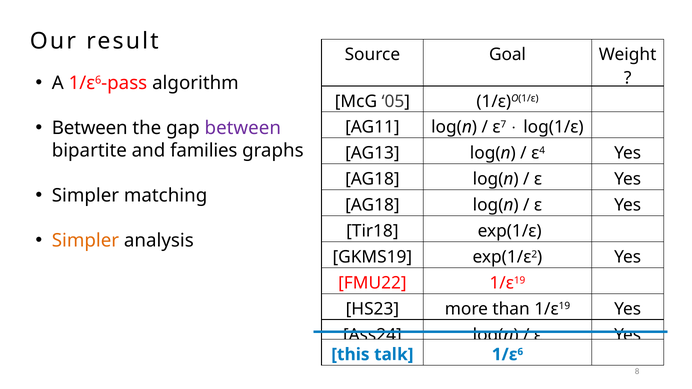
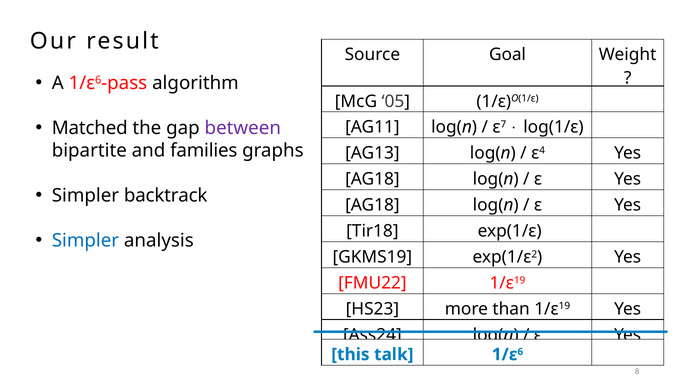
Between: Between -> Matched (90, 128)
matching: matching -> backtrack (166, 196)
Simpler colour: orange -> blue (85, 241)
